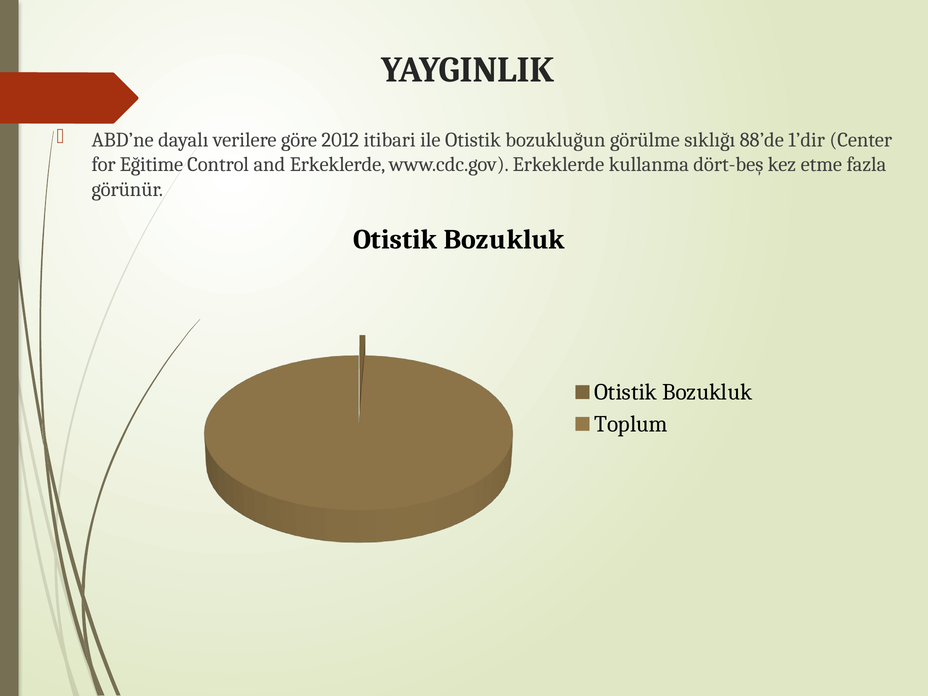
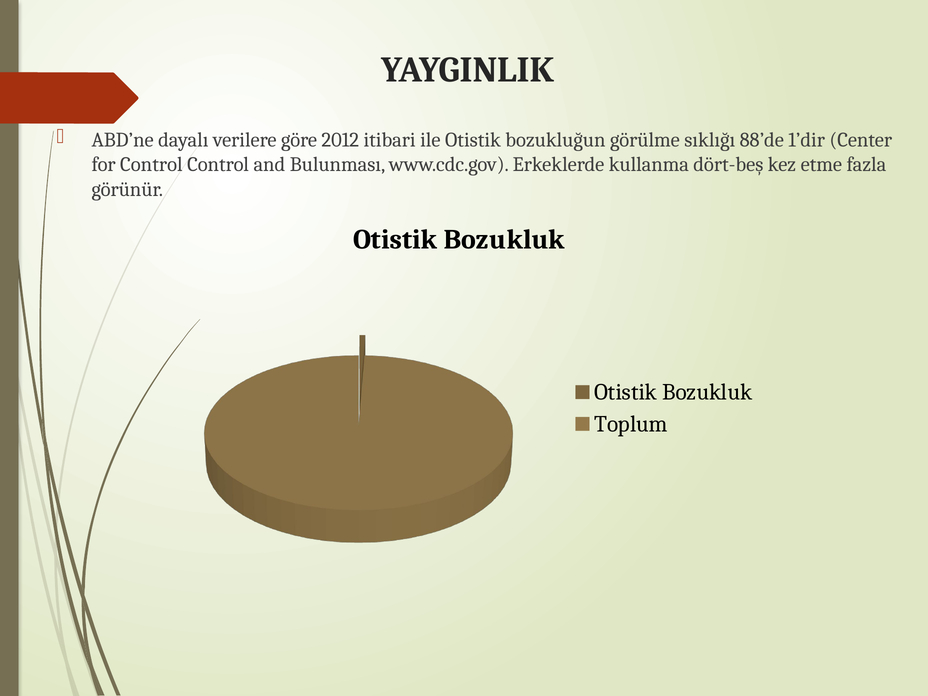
for Eğitime: Eğitime -> Control (151, 165)
and Erkeklerde: Erkeklerde -> Bulunması (338, 165)
